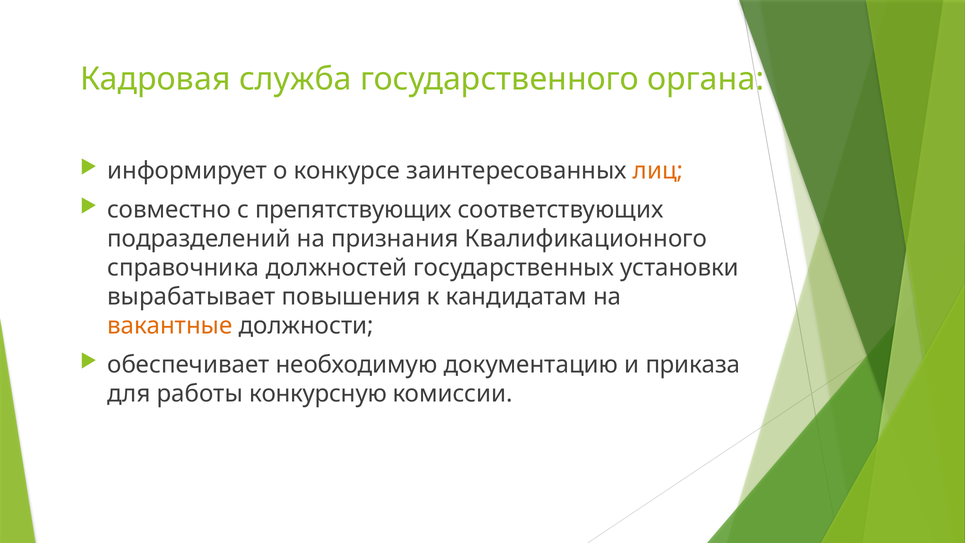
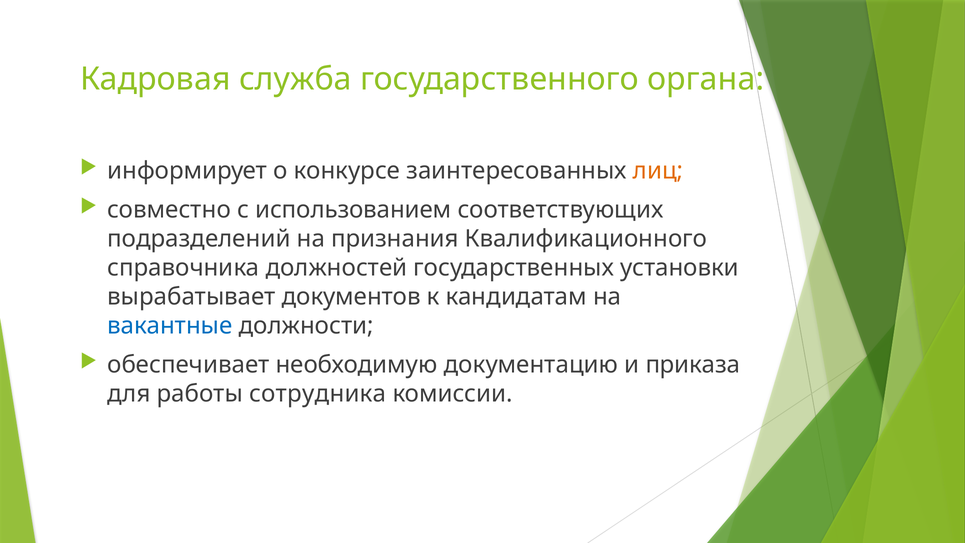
препятствующих: препятствующих -> использованием (353, 210)
повышения: повышения -> документов (351, 297)
вакантные colour: orange -> blue (170, 326)
конкурсную: конкурсную -> сотрудника (318, 394)
